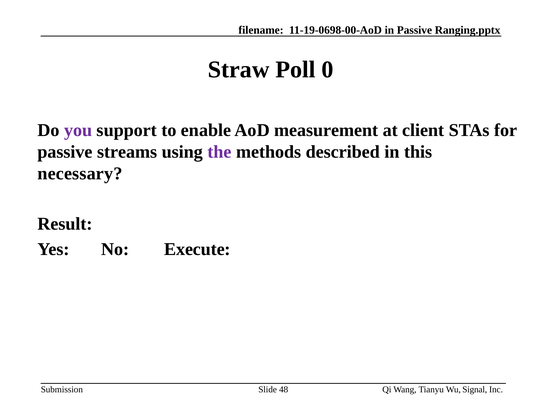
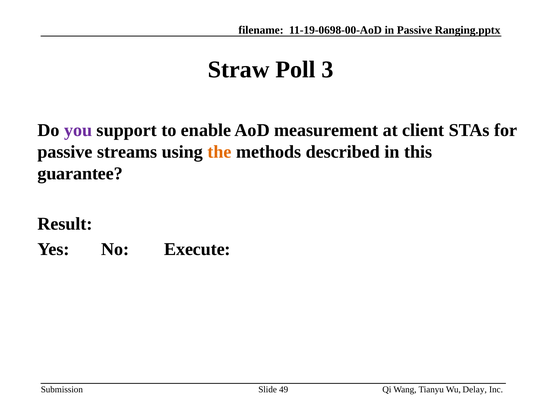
0: 0 -> 3 (328, 70)
the colour: purple -> orange (219, 152)
necessary: necessary -> guarantee (80, 174)
48: 48 -> 49 (284, 390)
Signal: Signal -> Delay (475, 390)
